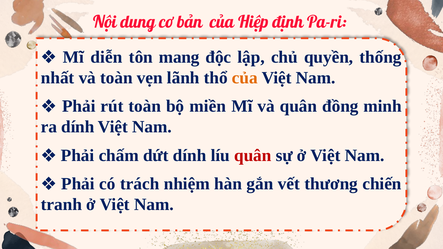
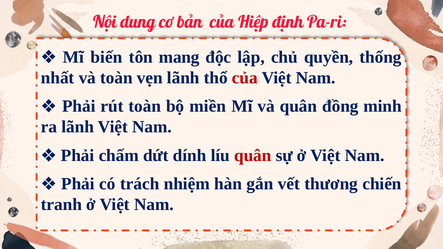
diễn: diễn -> biến (106, 57)
của colour: orange -> red (245, 78)
ra dính: dính -> lãnh (78, 127)
